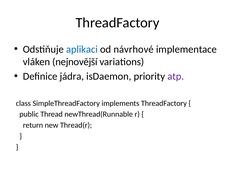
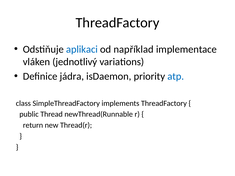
návrhové: návrhové -> například (134, 49)
nejnovější: nejnovější -> jednotlivý (75, 62)
atp colour: purple -> blue (176, 76)
